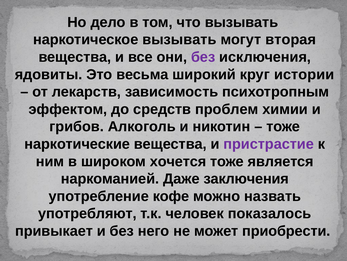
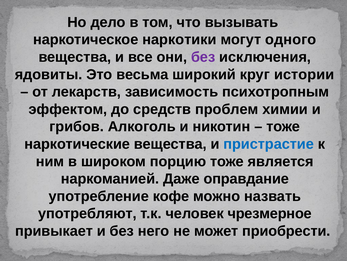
наркотическое вызывать: вызывать -> наркотики (179, 40)
вторая: вторая -> одного (291, 40)
пристрастие colour: purple -> blue (269, 144)
хочется: хочется -> порцию (178, 161)
заключения: заключения -> оправдание (246, 178)
показалось: показалось -> чрезмерное (270, 213)
